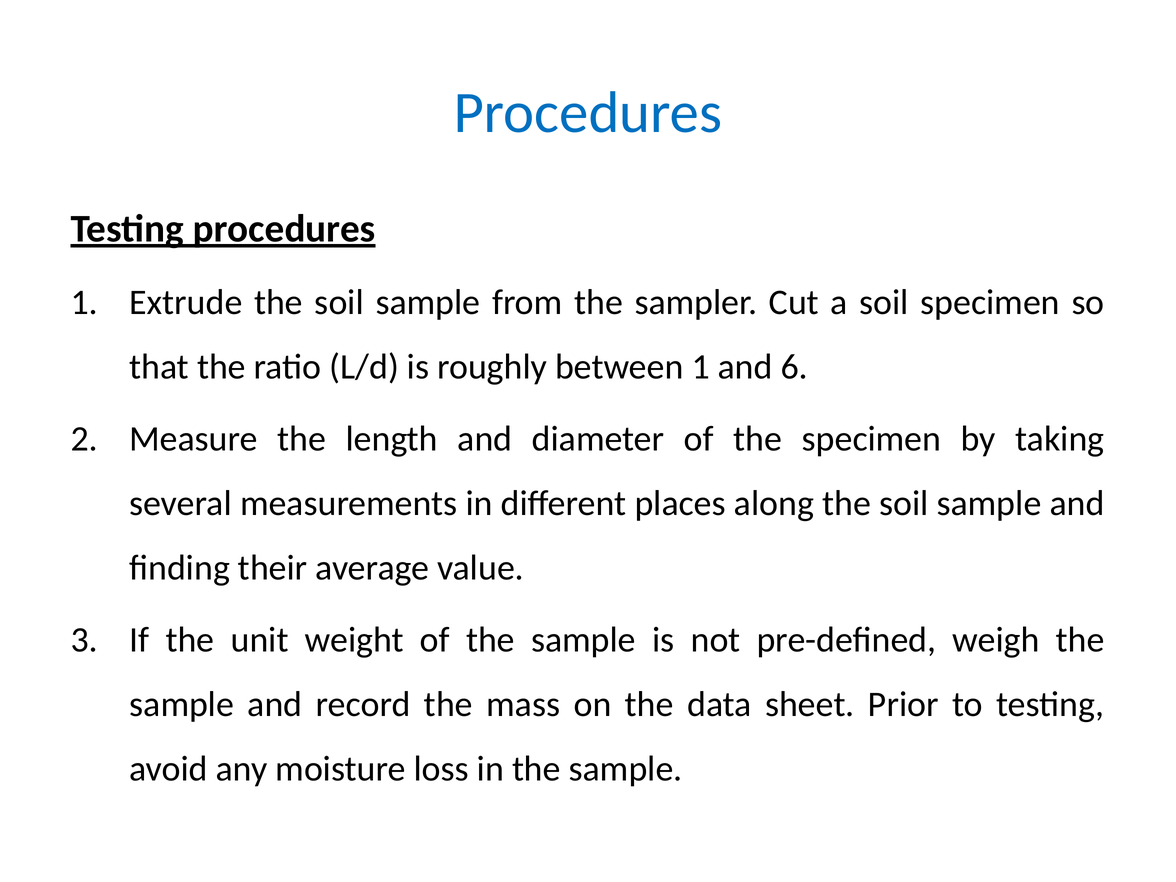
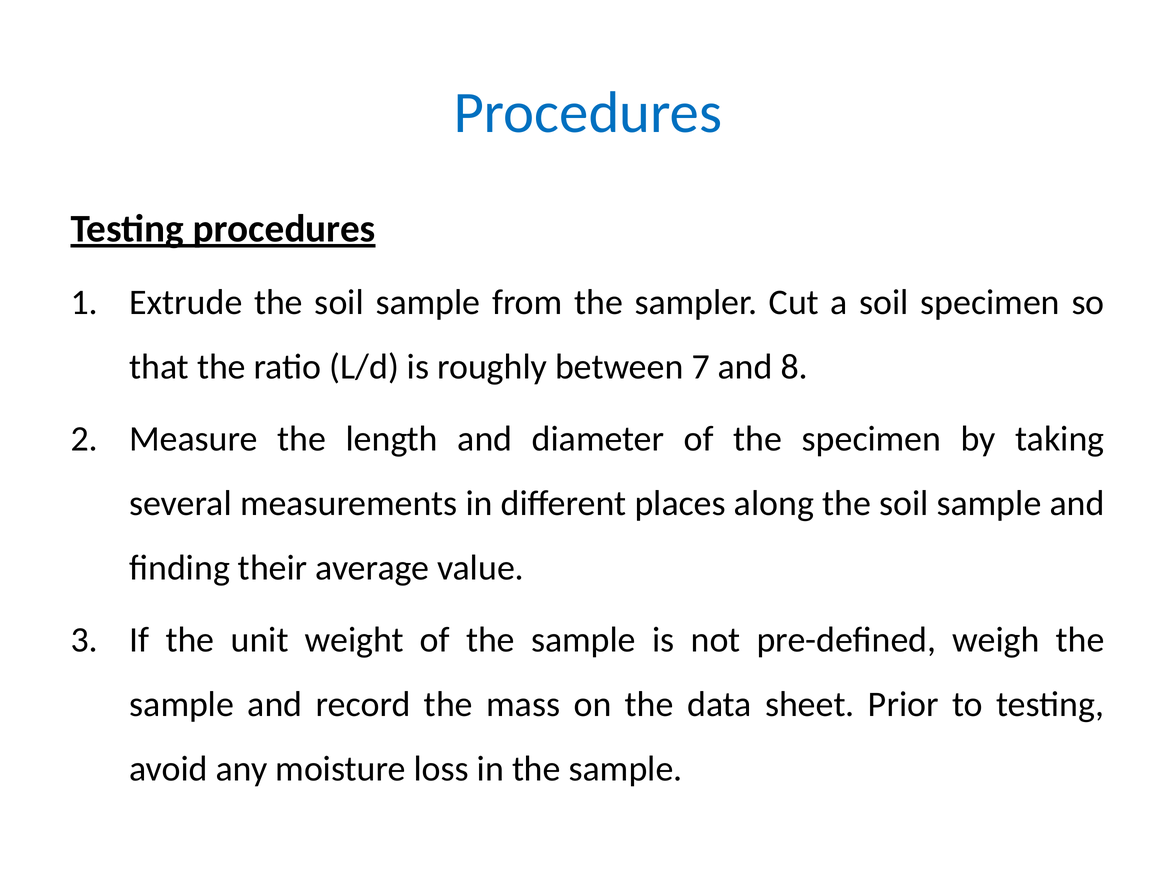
between 1: 1 -> 7 (701, 367)
6: 6 -> 8 (794, 367)
